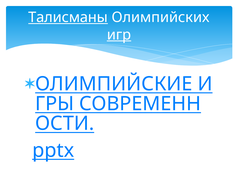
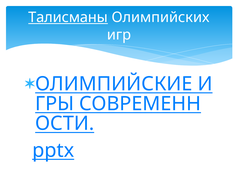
игр underline: present -> none (119, 35)
